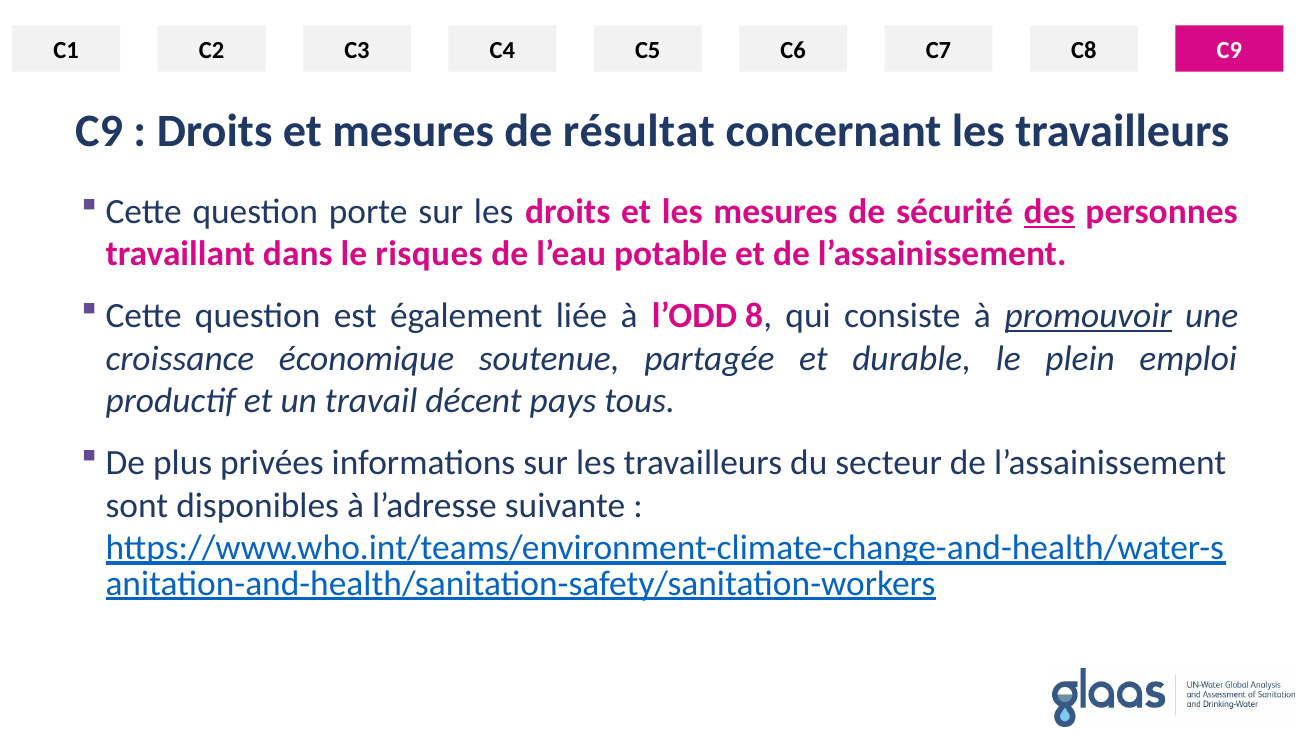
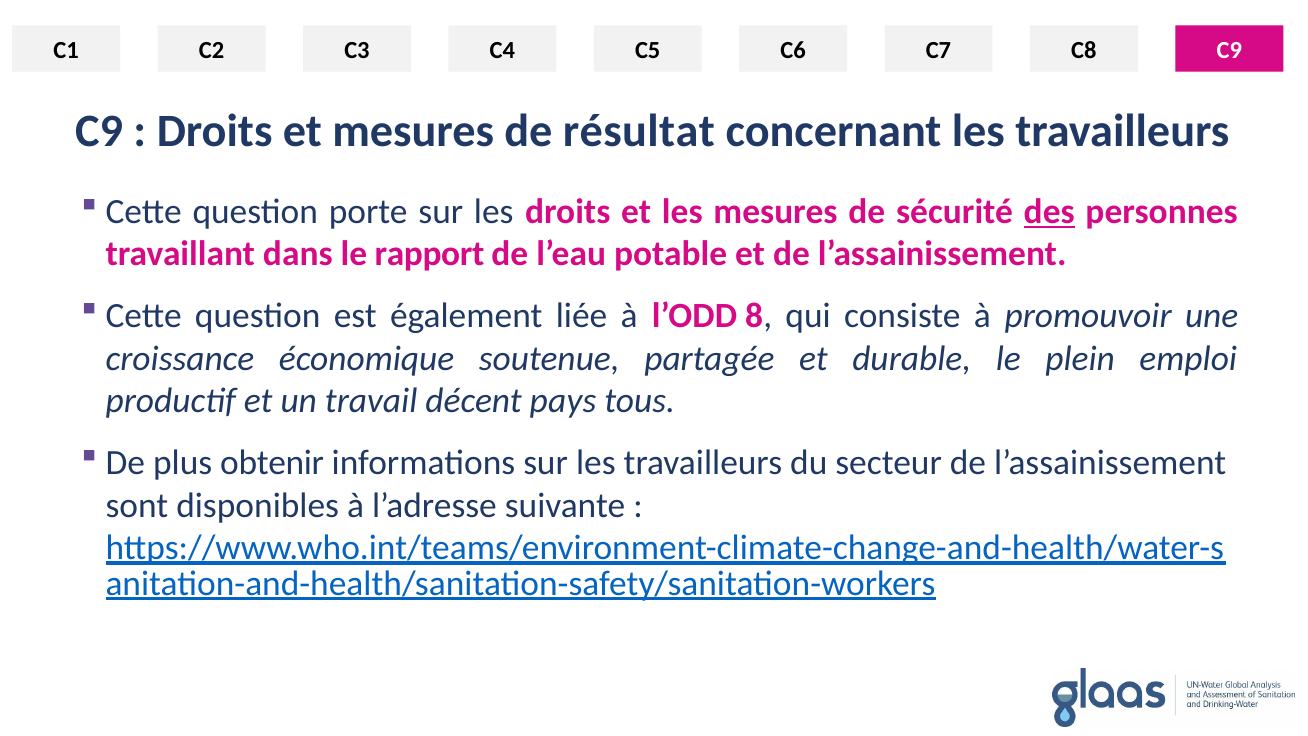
risques: risques -> rapport (430, 254)
promouvoir underline: present -> none (1088, 316)
privées: privées -> obtenir (272, 463)
